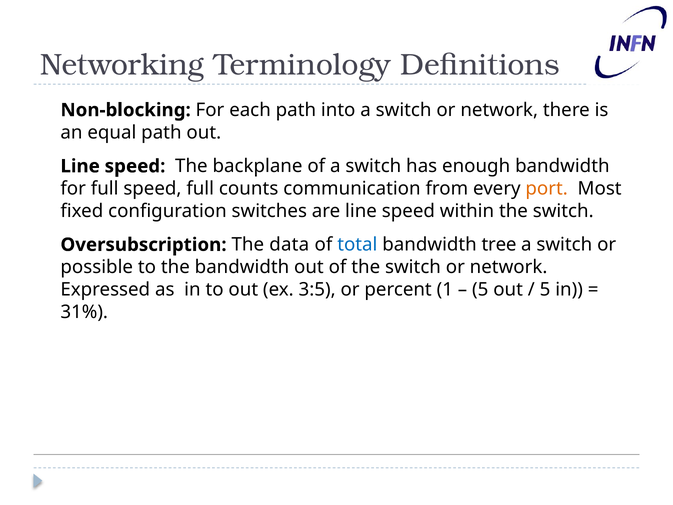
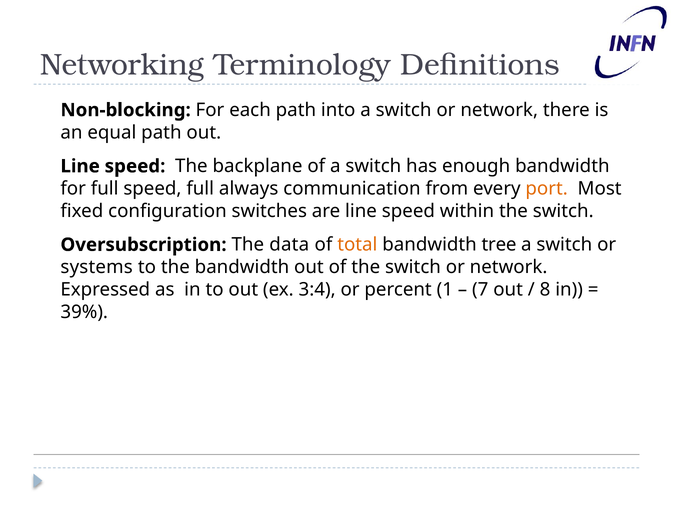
counts: counts -> always (249, 189)
total colour: blue -> orange (357, 245)
possible: possible -> systems (97, 267)
3:5: 3:5 -> 3:4 (317, 290)
5: 5 -> 7 (480, 290)
5: 5 -> 8 (545, 290)
31%: 31% -> 39% (84, 312)
